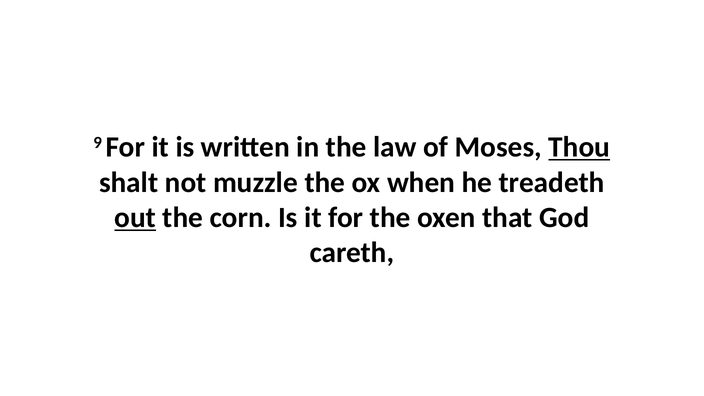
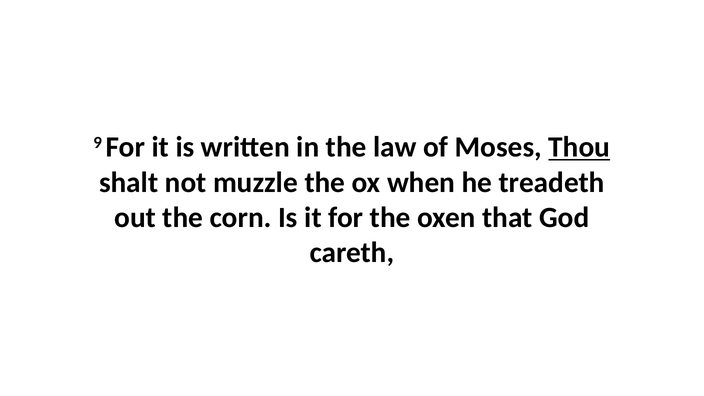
out underline: present -> none (135, 218)
